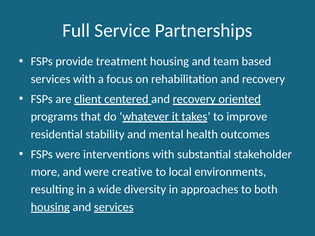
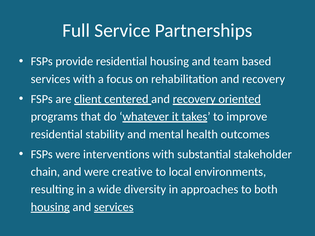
provide treatment: treatment -> residential (122, 62)
more: more -> chain (45, 172)
